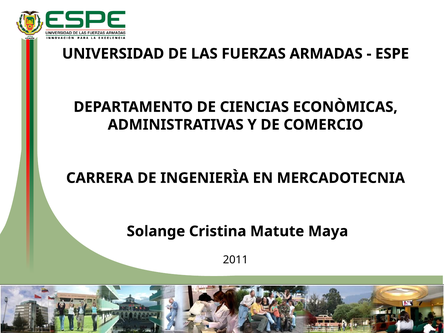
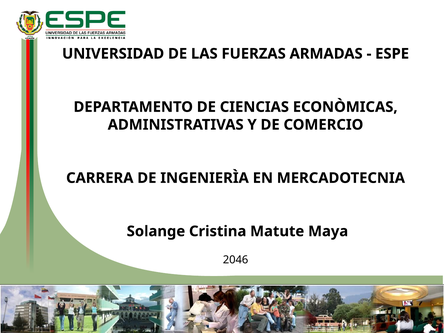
2011: 2011 -> 2046 (236, 260)
